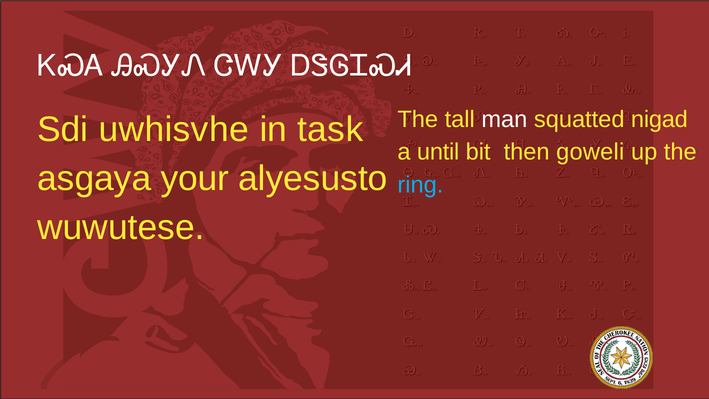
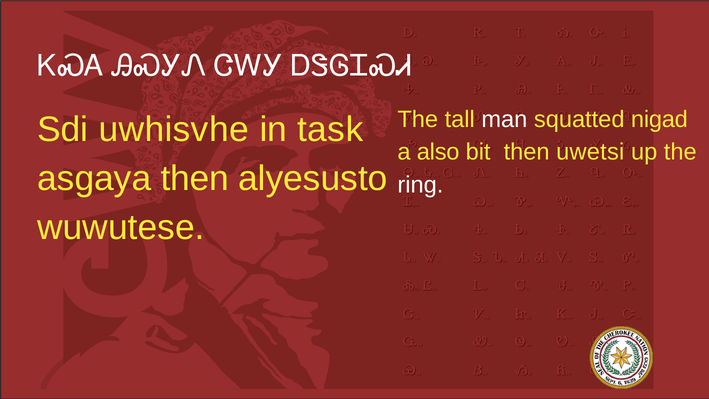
until: until -> also (438, 152)
goweli: goweli -> uwetsi (590, 152)
asgaya your: your -> then (195, 178)
ring colour: light blue -> white (420, 185)
